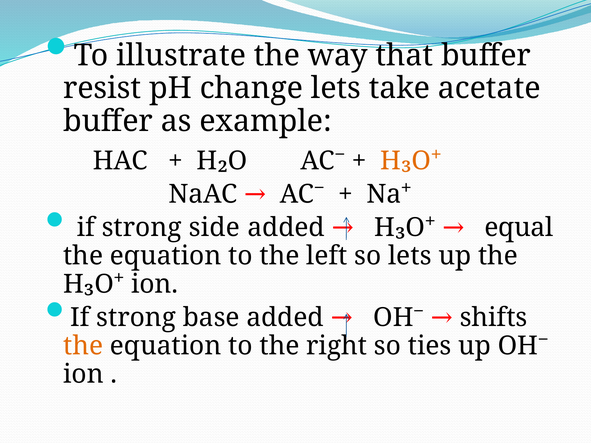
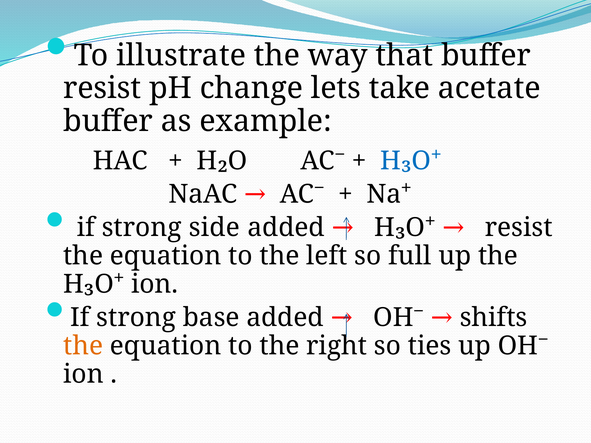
H₃O⁺ colour: orange -> blue (411, 161)
equal: equal -> resist (519, 228)
so lets: lets -> full (410, 256)
